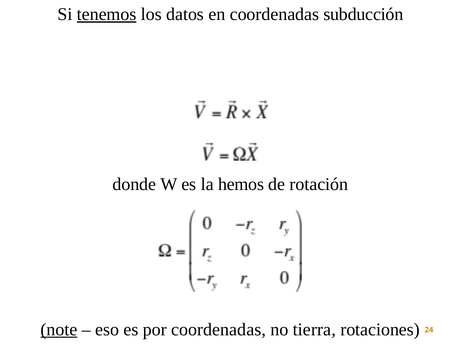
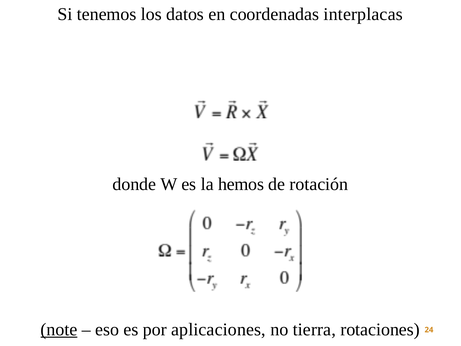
tenemos underline: present -> none (107, 14)
subducción: subducción -> interplacas (363, 14)
por coordenadas: coordenadas -> aplicaciones (218, 329)
